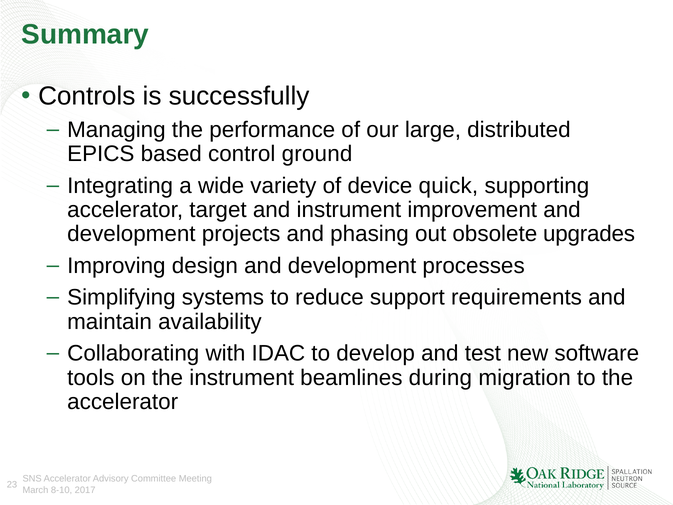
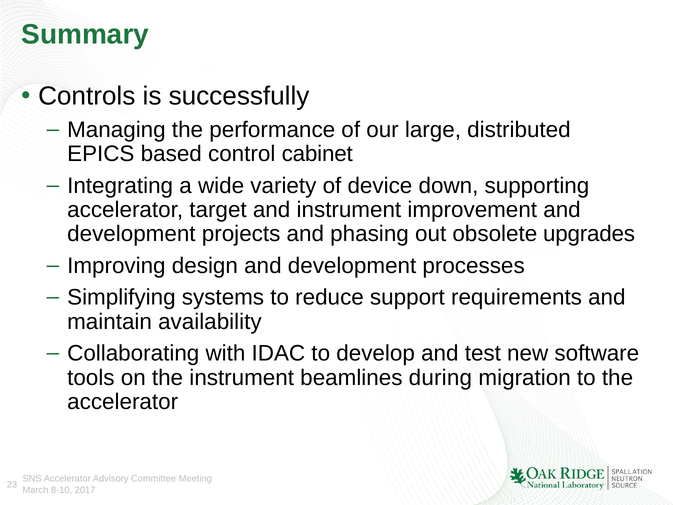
ground: ground -> cabinet (317, 154)
quick: quick -> down (448, 186)
